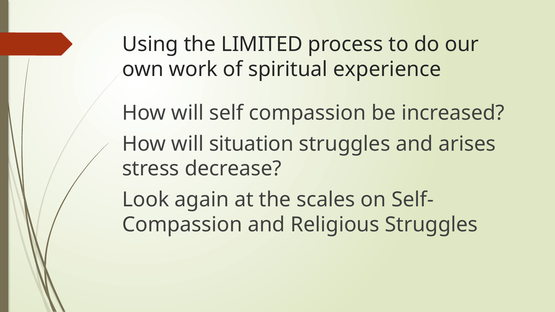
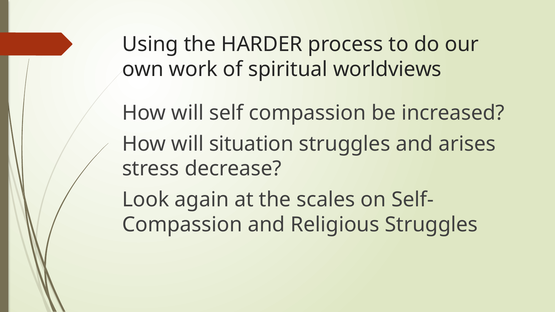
LIMITED: LIMITED -> HARDER (262, 44)
experience: experience -> worldviews (387, 69)
